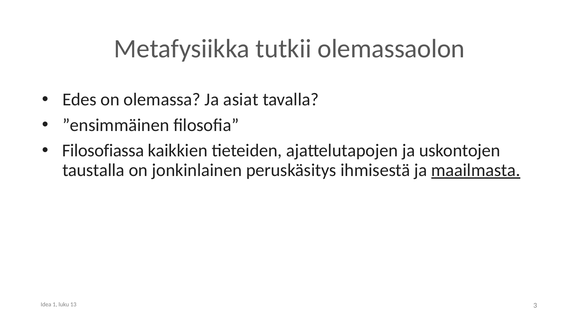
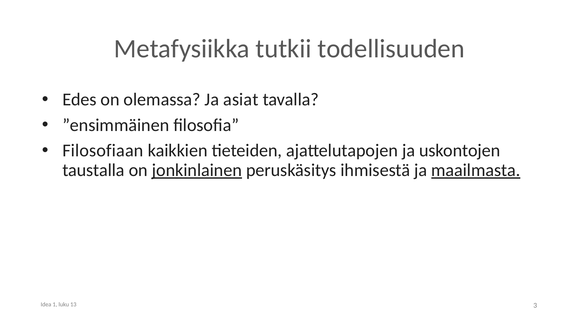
olemassaolon: olemassaolon -> todellisuuden (391, 49)
Filosofiassa: Filosofiassa -> Filosofiaan (103, 150)
jonkinlainen underline: none -> present (197, 170)
